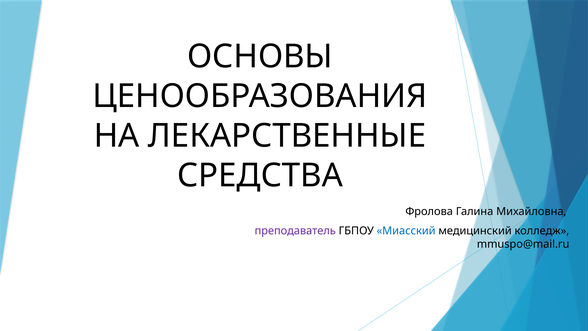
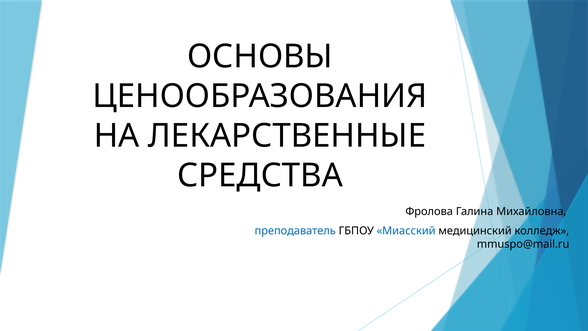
преподаватель colour: purple -> blue (295, 231)
